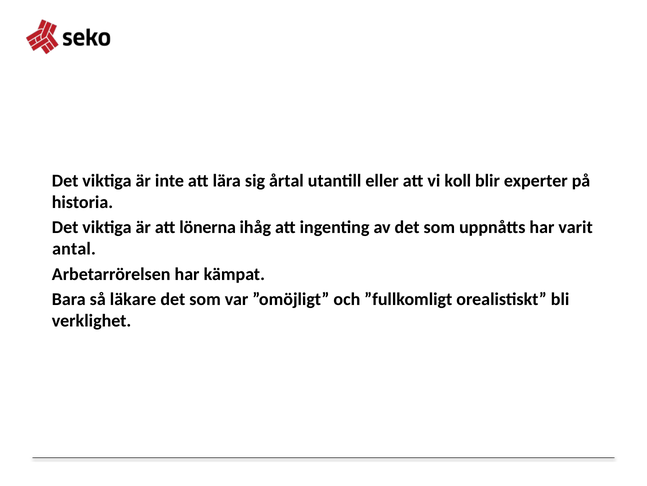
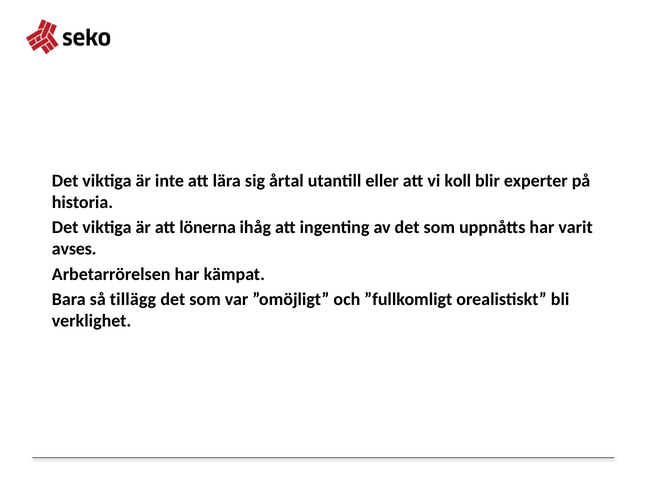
antal: antal -> avses (74, 249)
läkare: läkare -> tillägg (133, 299)
